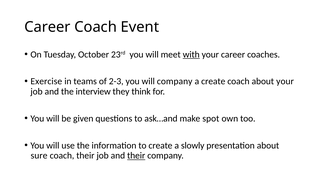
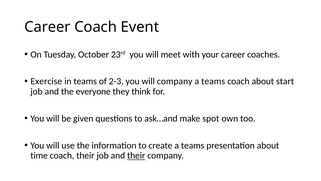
with underline: present -> none (191, 54)
create: create -> teams (213, 81)
about your: your -> start (285, 81)
interview: interview -> everyone (93, 91)
create a slowly: slowly -> teams (193, 145)
sure: sure -> time (39, 155)
